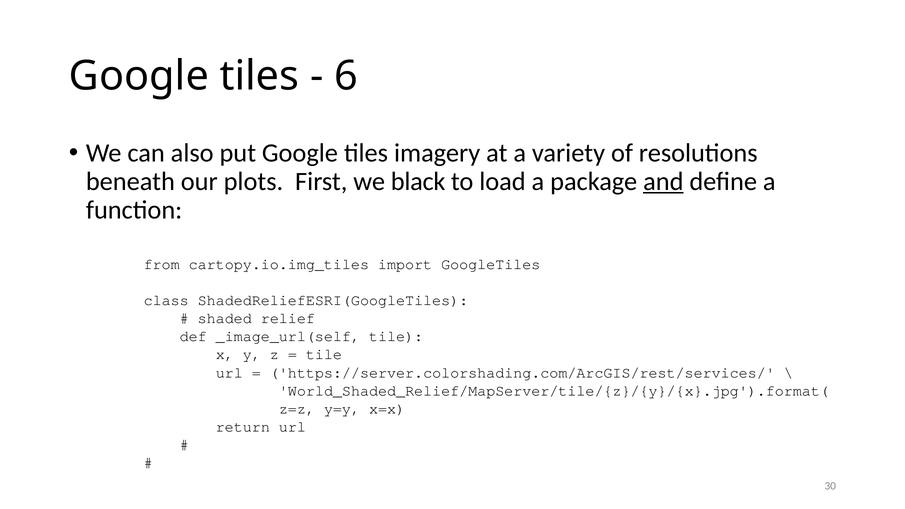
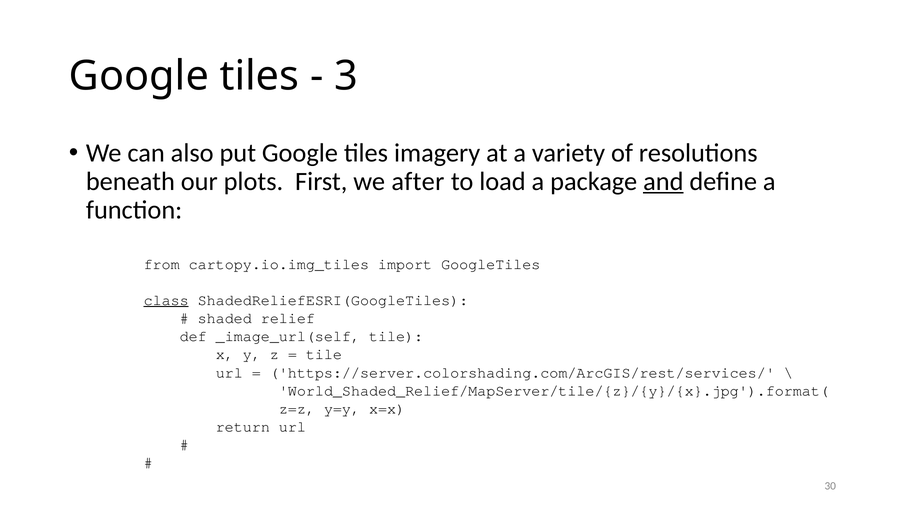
6: 6 -> 3 (346, 76)
black: black -> after (418, 182)
class underline: none -> present (166, 300)
